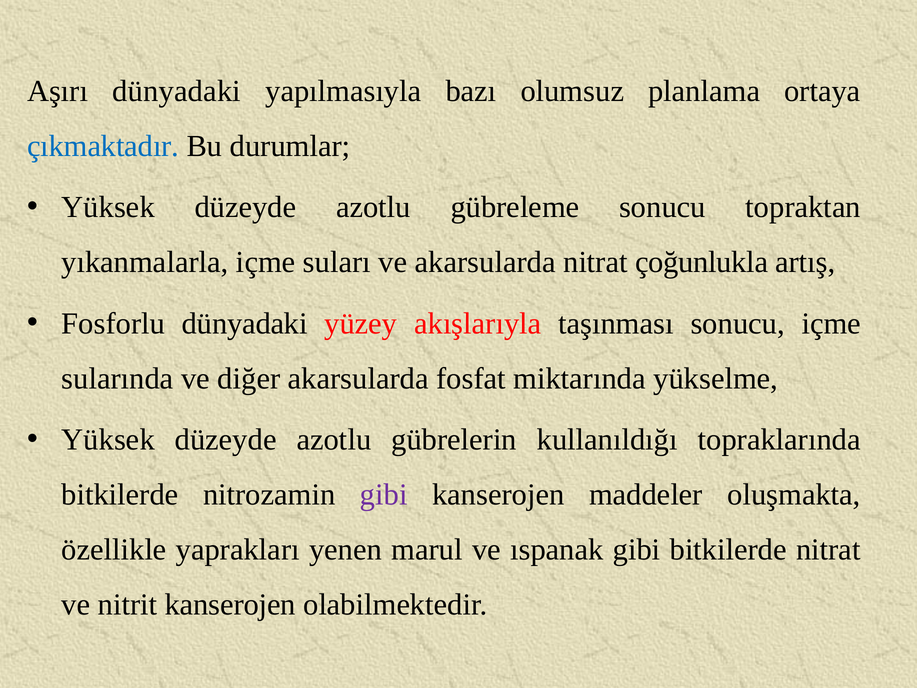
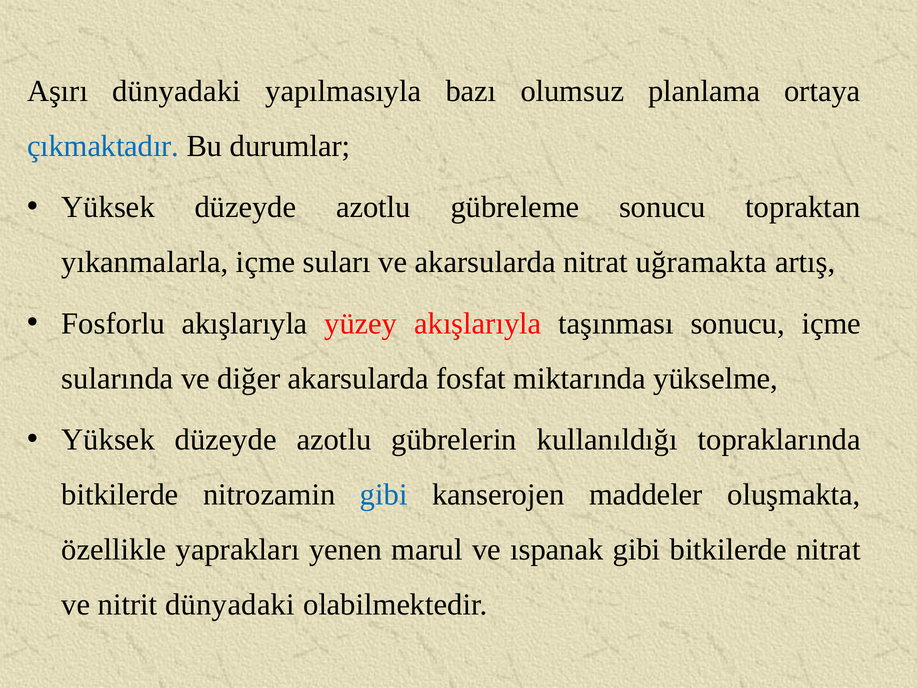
çoğunlukla: çoğunlukla -> uğramakta (701, 262)
Fosforlu dünyadaki: dünyadaki -> akışlarıyla (245, 323)
gibi colour: purple -> blue (384, 495)
nitrit kanserojen: kanserojen -> dünyadaki (230, 605)
